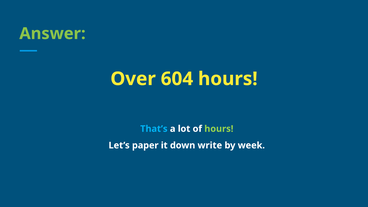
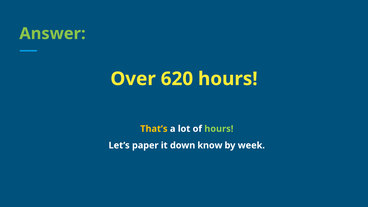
604: 604 -> 620 (177, 79)
That’s colour: light blue -> yellow (154, 129)
write: write -> know (210, 145)
